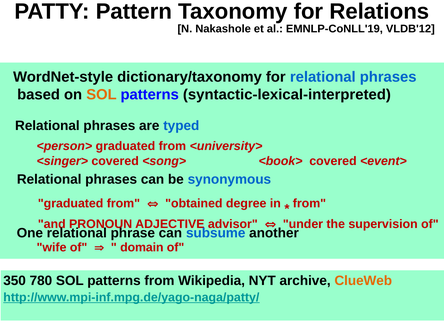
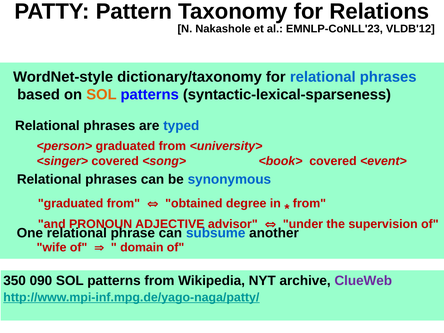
EMNLP-CoNLL'19: EMNLP-CoNLL'19 -> EMNLP-CoNLL'23 (334, 29)
syntactic-lexical-interpreted: syntactic-lexical-interpreted -> syntactic-lexical-sparseness (287, 95)
780: 780 -> 090 (41, 281)
ClueWeb colour: orange -> purple (363, 281)
